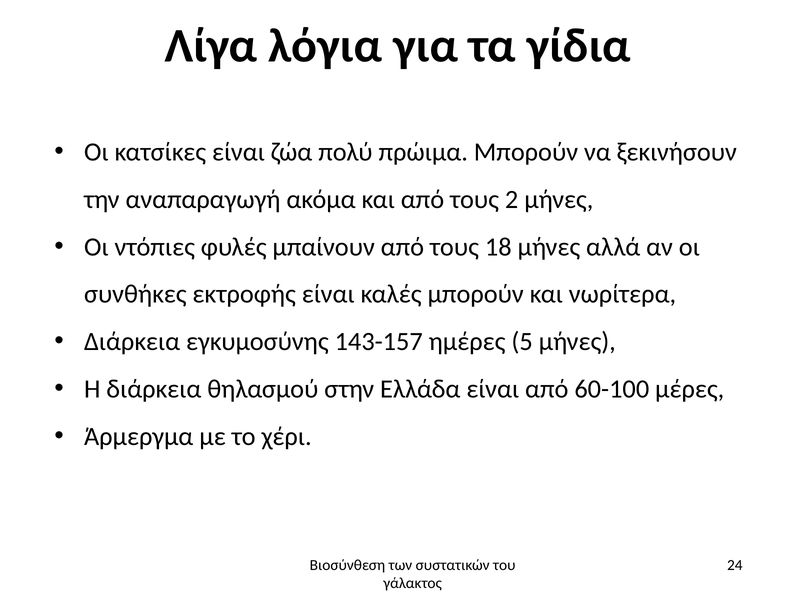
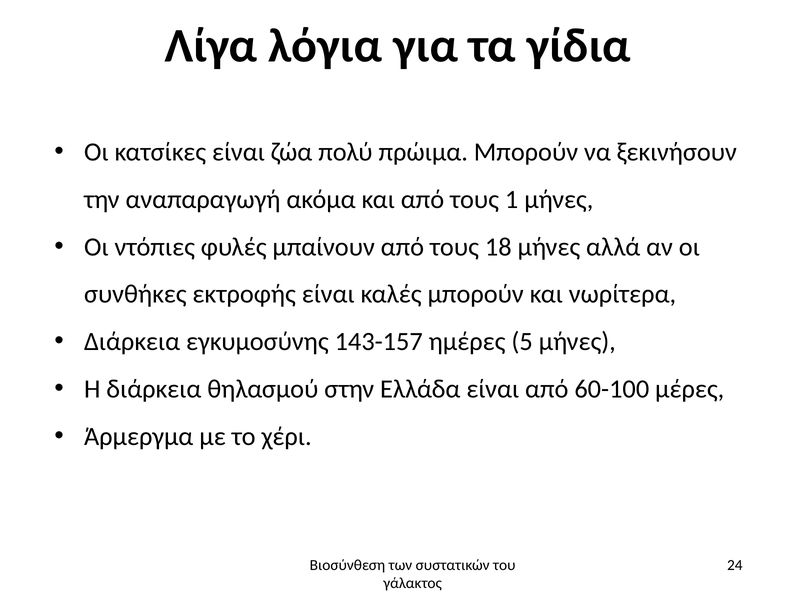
2: 2 -> 1 (512, 200)
